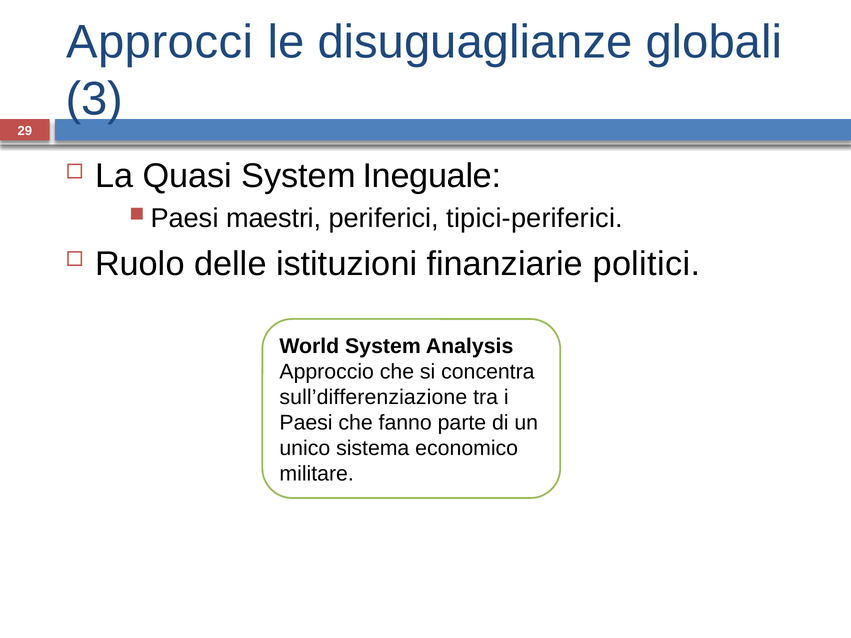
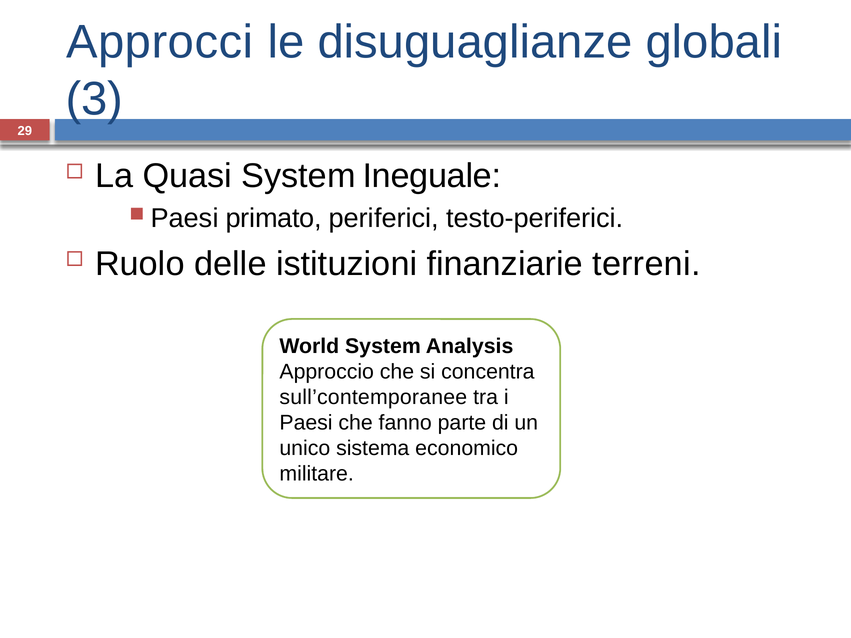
maestri: maestri -> primato (274, 218)
tipici-periferici: tipici-periferici -> testo-periferici (535, 218)
politici: politici -> terreni (646, 264)
sull’differenziazione: sull’differenziazione -> sull’contemporanee (373, 397)
